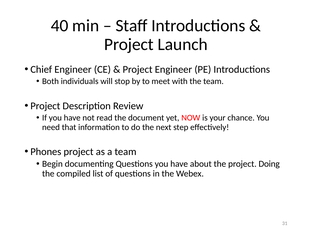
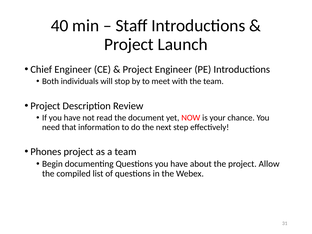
Doing: Doing -> Allow (269, 164)
